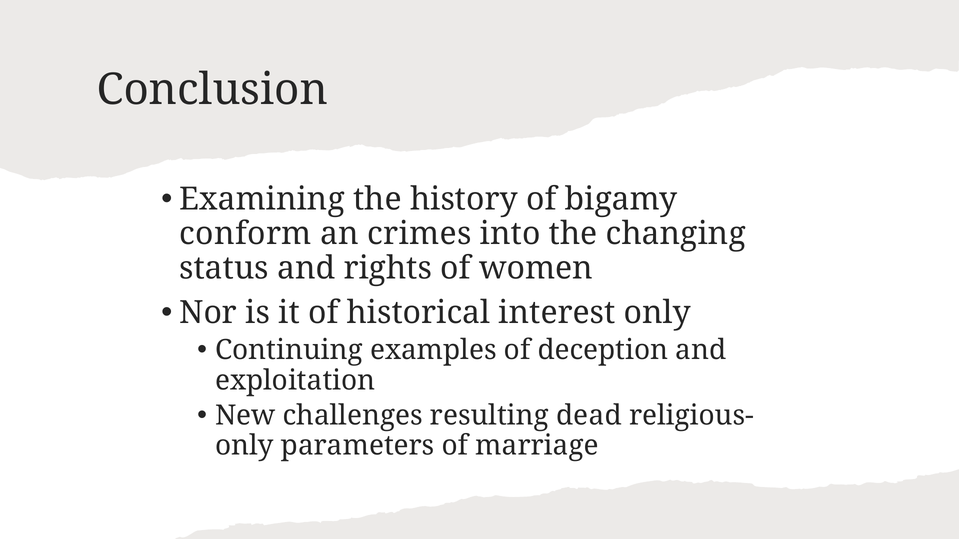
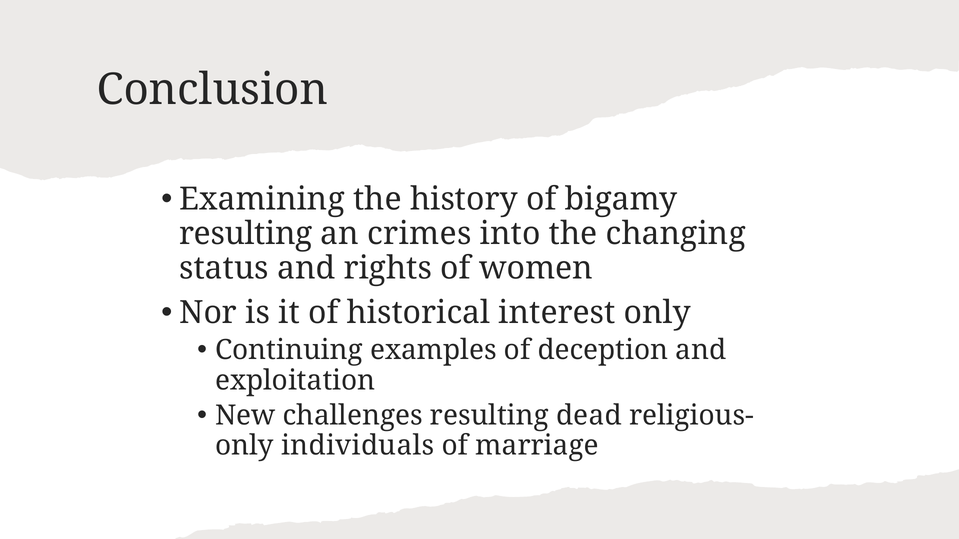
conform: conform -> resulting (246, 234)
parameters: parameters -> individuals (358, 446)
